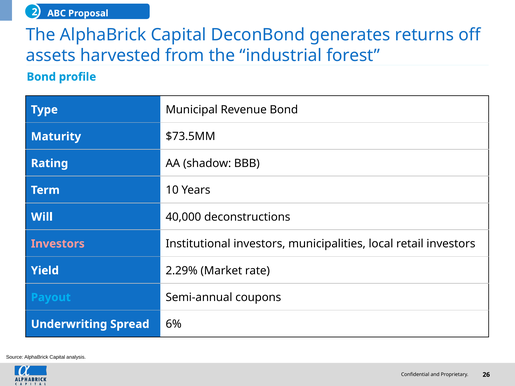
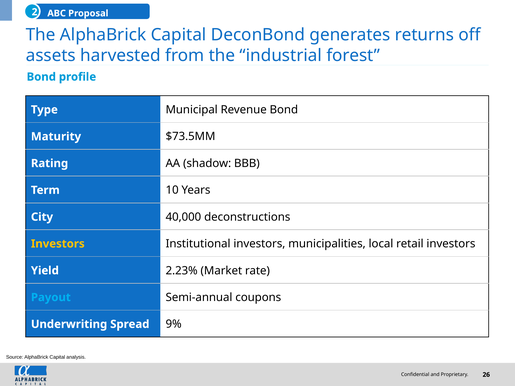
Will: Will -> City (42, 217)
Investors colour: pink -> yellow (58, 244)
2.29%: 2.29% -> 2.23% (182, 271)
6%: 6% -> 9% (174, 324)
